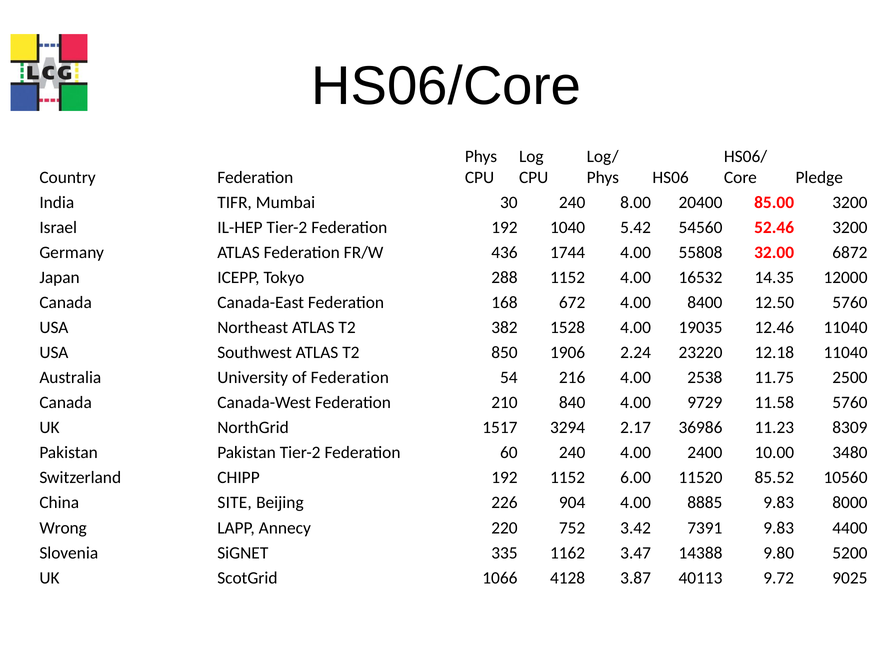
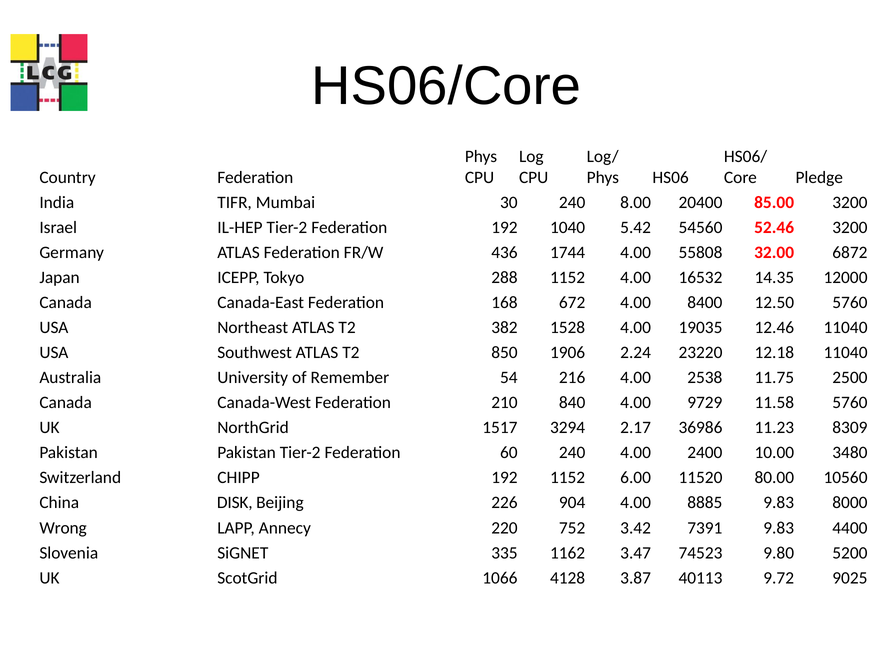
of Federation: Federation -> Remember (350, 378)
85.52: 85.52 -> 80.00 (774, 478)
SITE: SITE -> DISK (235, 503)
14388: 14388 -> 74523 (701, 553)
